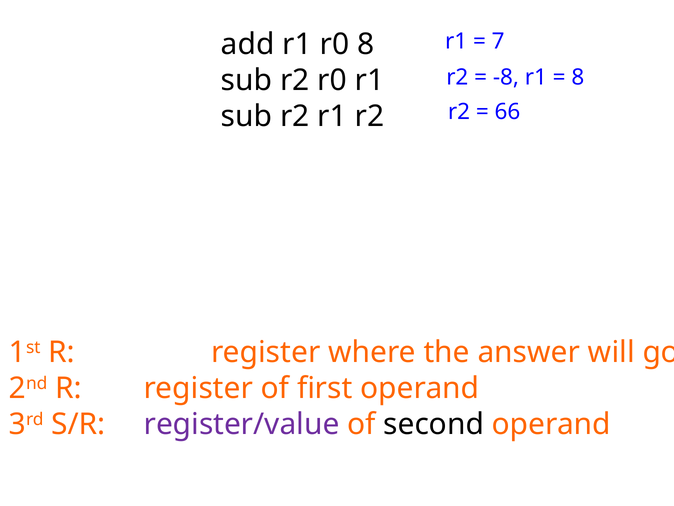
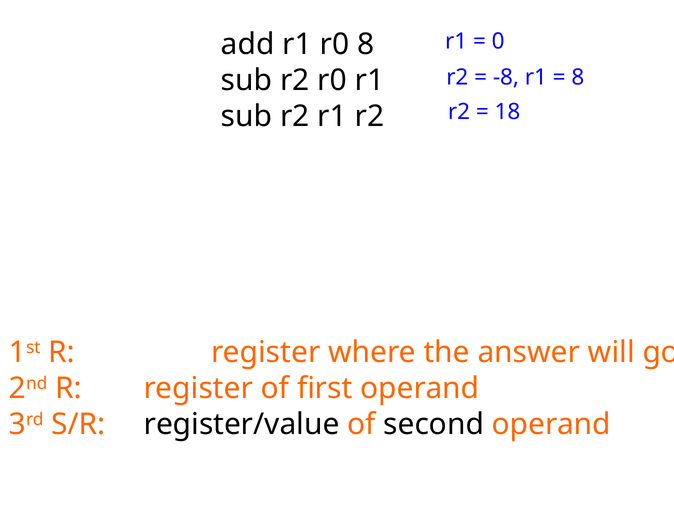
7: 7 -> 0 (498, 41)
66: 66 -> 18 (507, 112)
register/value colour: purple -> black (242, 424)
